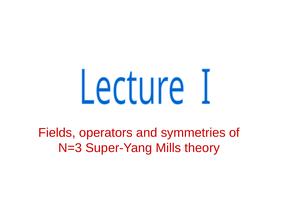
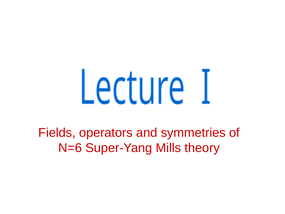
N=3: N=3 -> N=6 (70, 148)
